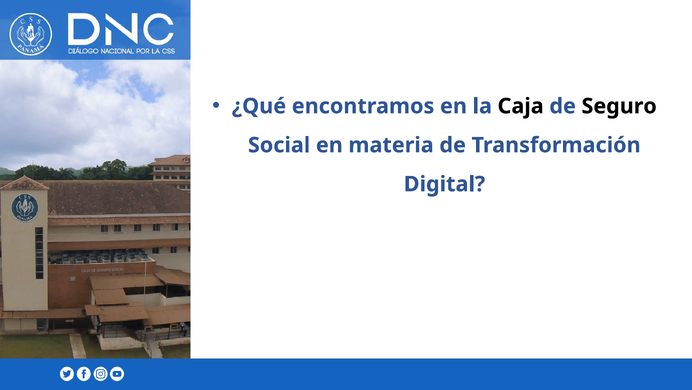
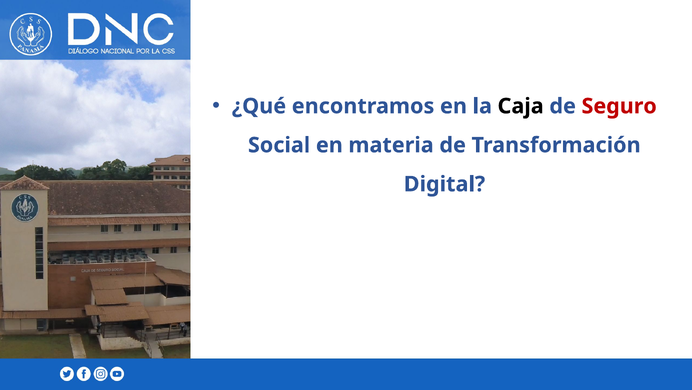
Seguro colour: black -> red (619, 106)
